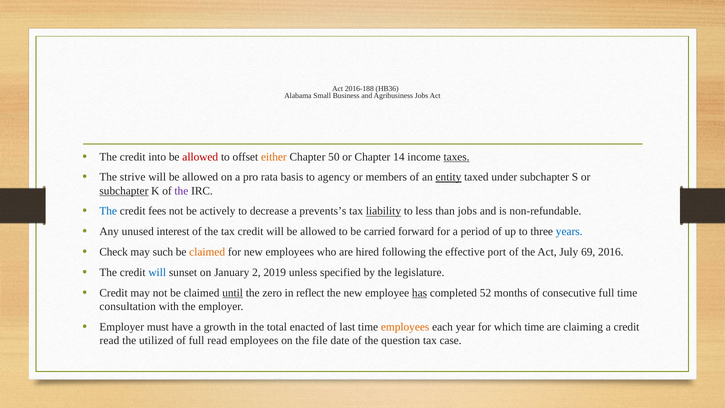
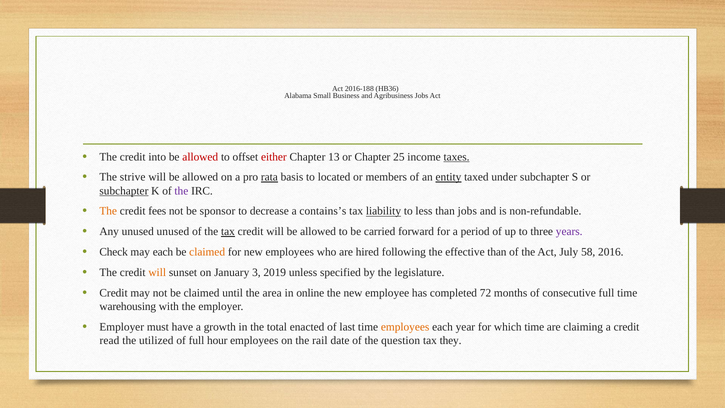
either colour: orange -> red (274, 157)
50: 50 -> 13 (334, 157)
14: 14 -> 25 (399, 157)
rata underline: none -> present (269, 177)
agency: agency -> located (334, 177)
The colour: blue -> orange (108, 211)
actively: actively -> sponsor (218, 211)
prevents’s: prevents’s -> contains’s (323, 211)
unused interest: interest -> unused (173, 232)
tax underline: none -> present (228, 232)
years colour: blue -> purple (569, 232)
may such: such -> each (163, 252)
effective port: port -> than (497, 252)
69: 69 -> 58 (588, 252)
will colour: blue -> orange (157, 272)
2: 2 -> 3 (256, 272)
until underline: present -> none (233, 293)
zero: zero -> area (272, 293)
reflect: reflect -> online (310, 293)
has underline: present -> none (420, 293)
52: 52 -> 72 (486, 293)
consultation: consultation -> warehousing (128, 306)
full read: read -> hour (217, 340)
file: file -> rail (320, 340)
case: case -> they (451, 340)
